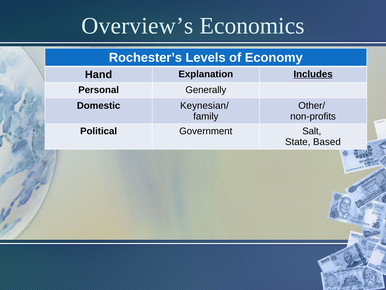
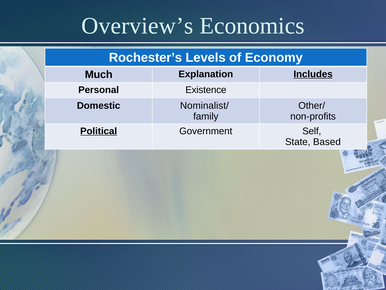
Hand: Hand -> Much (99, 75)
Generally: Generally -> Existence (206, 90)
Keynesian/: Keynesian/ -> Nominalist/ (204, 105)
Political underline: none -> present (99, 131)
Salt: Salt -> Self (312, 131)
